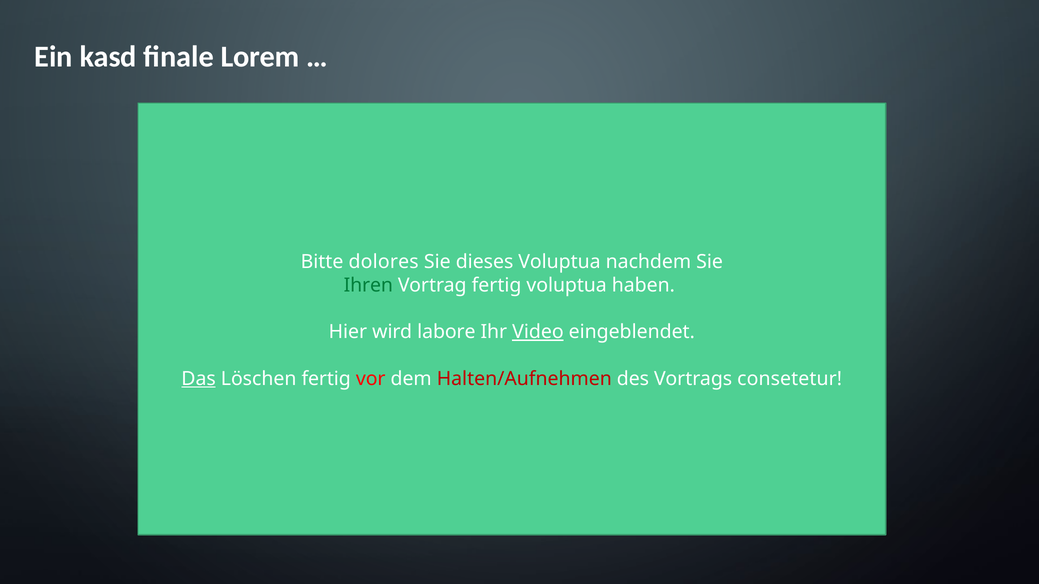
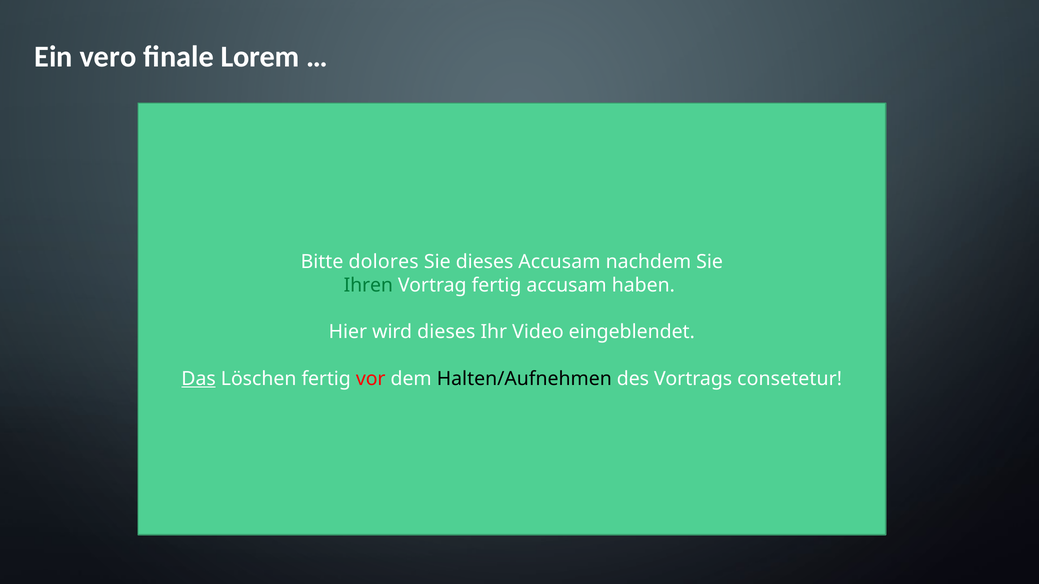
kasd: kasd -> vero (108, 57)
dieses Voluptua: Voluptua -> Accusam (559, 262)
fertig voluptua: voluptua -> accusam (567, 285)
wird labore: labore -> dieses (446, 332)
Video underline: present -> none (538, 332)
Halten/Aufnehmen colour: red -> black (524, 379)
